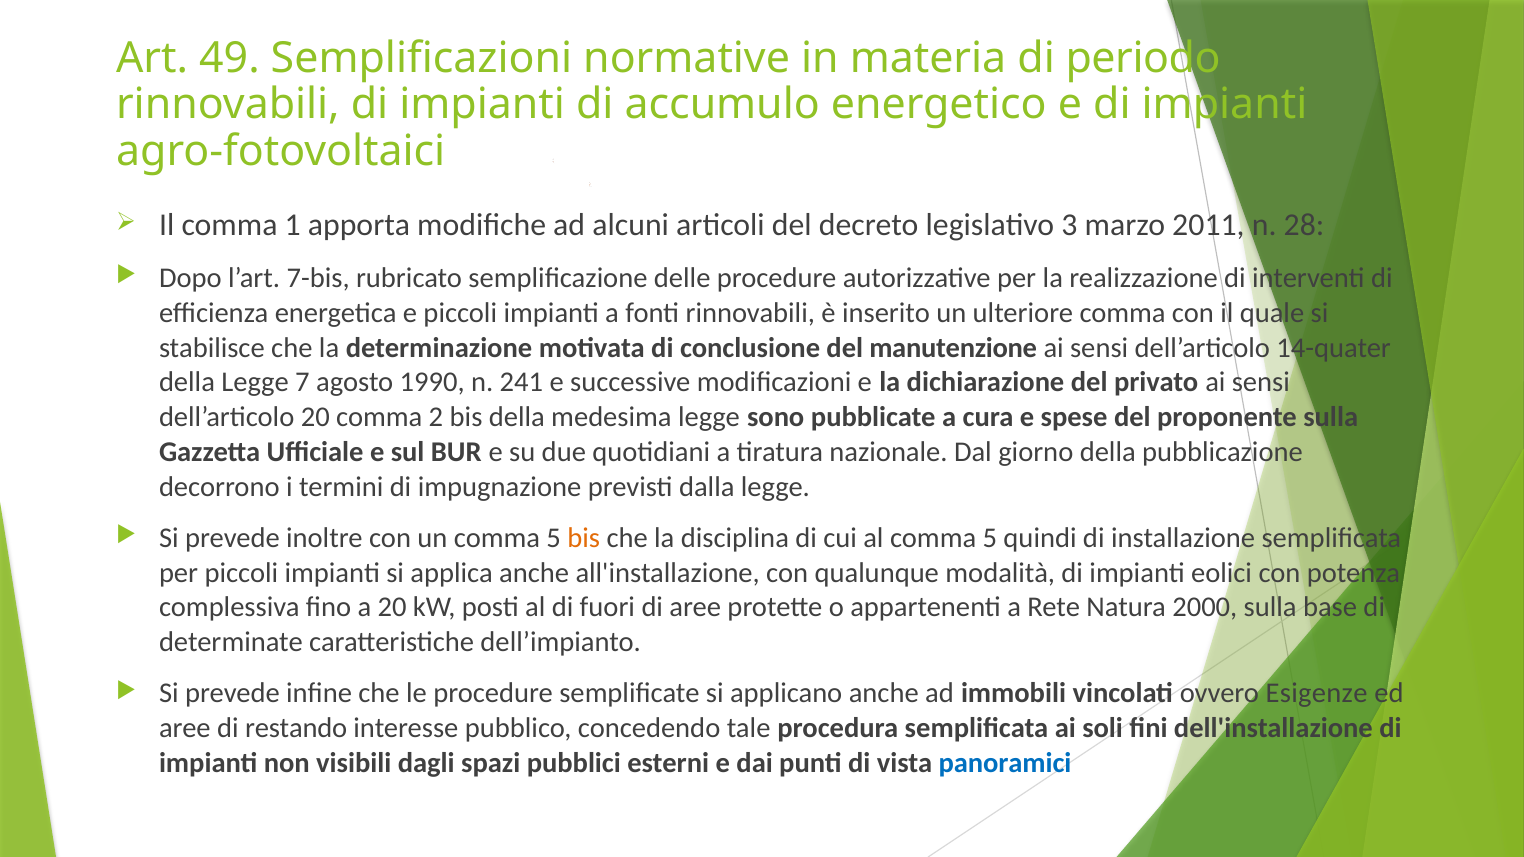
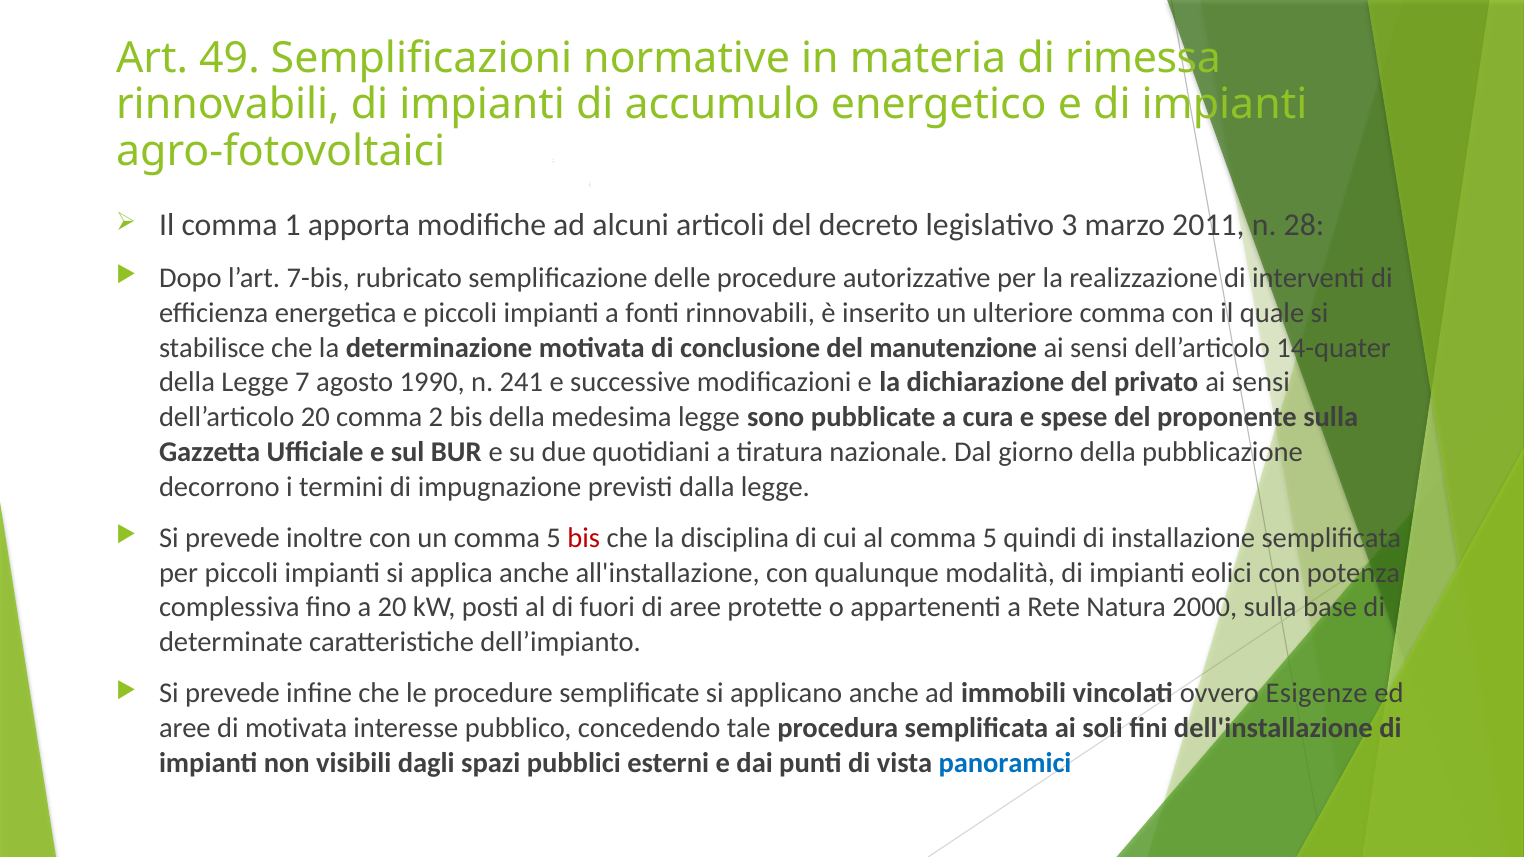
periodo: periodo -> rimessa (1143, 58)
bis colour: orange -> red (584, 538)
di restando: restando -> motivata (296, 728)
